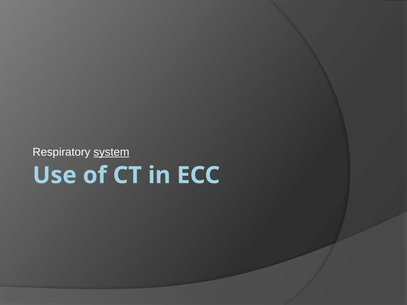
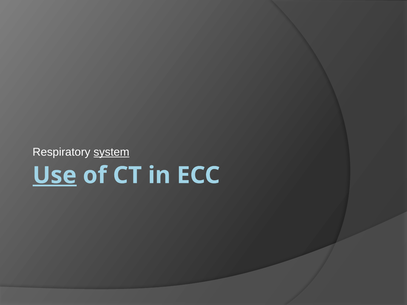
Use underline: none -> present (55, 175)
